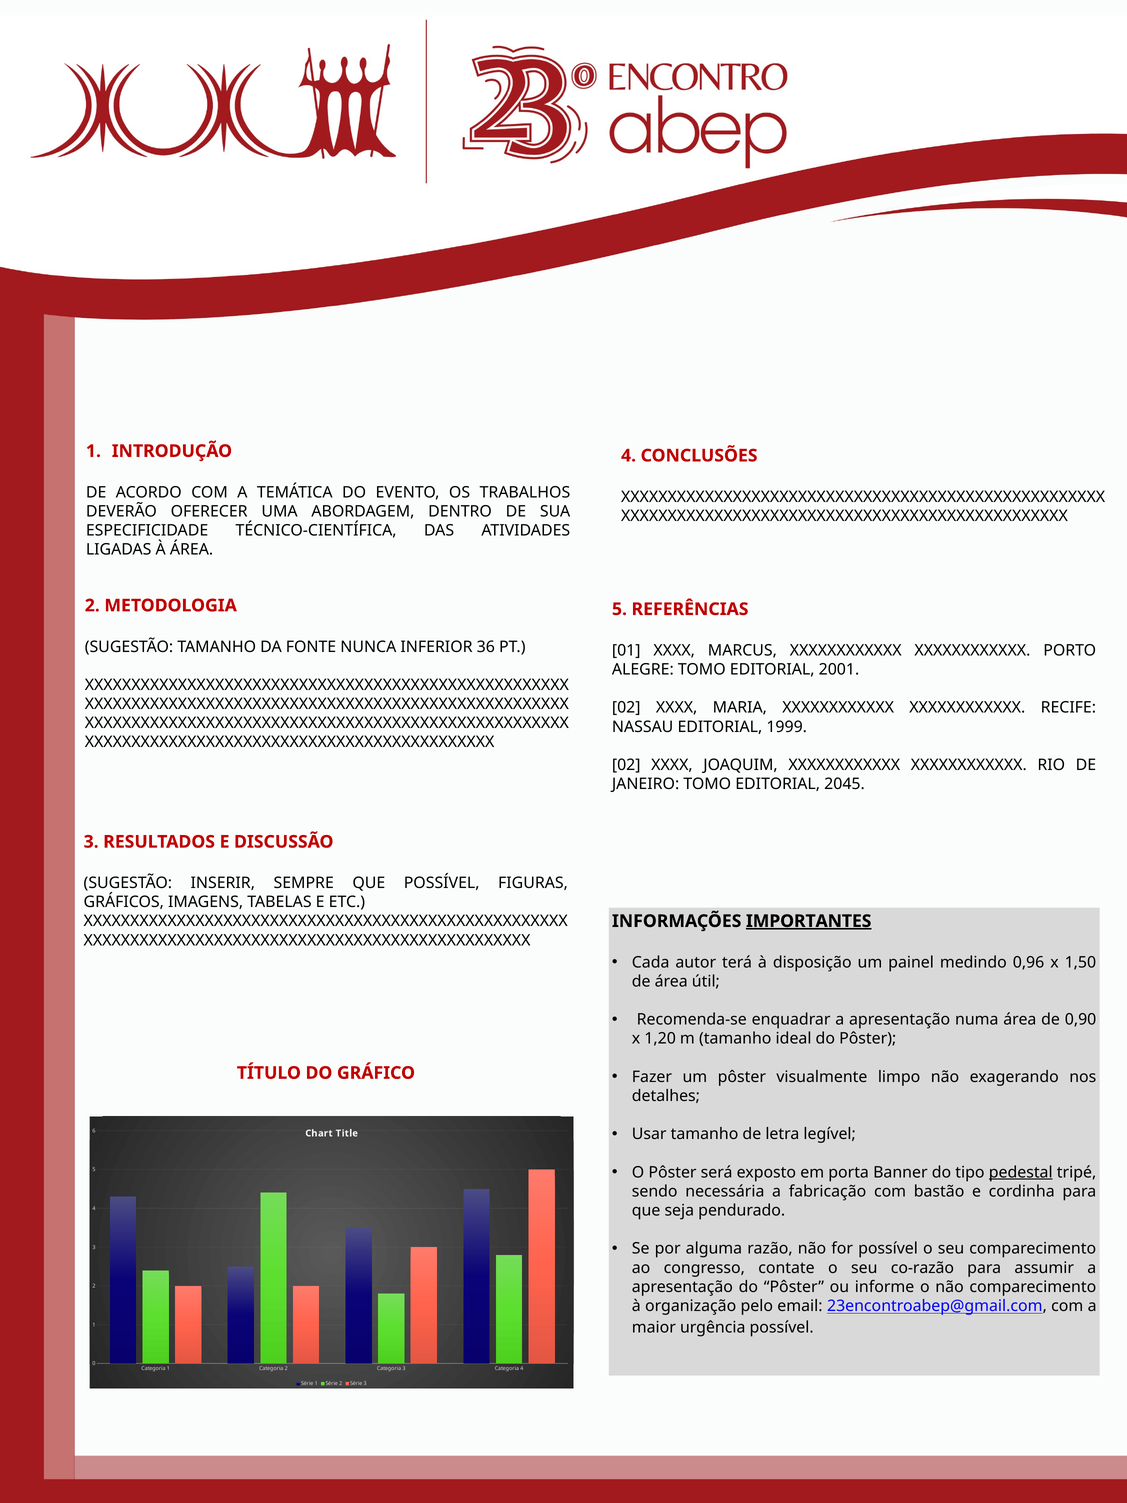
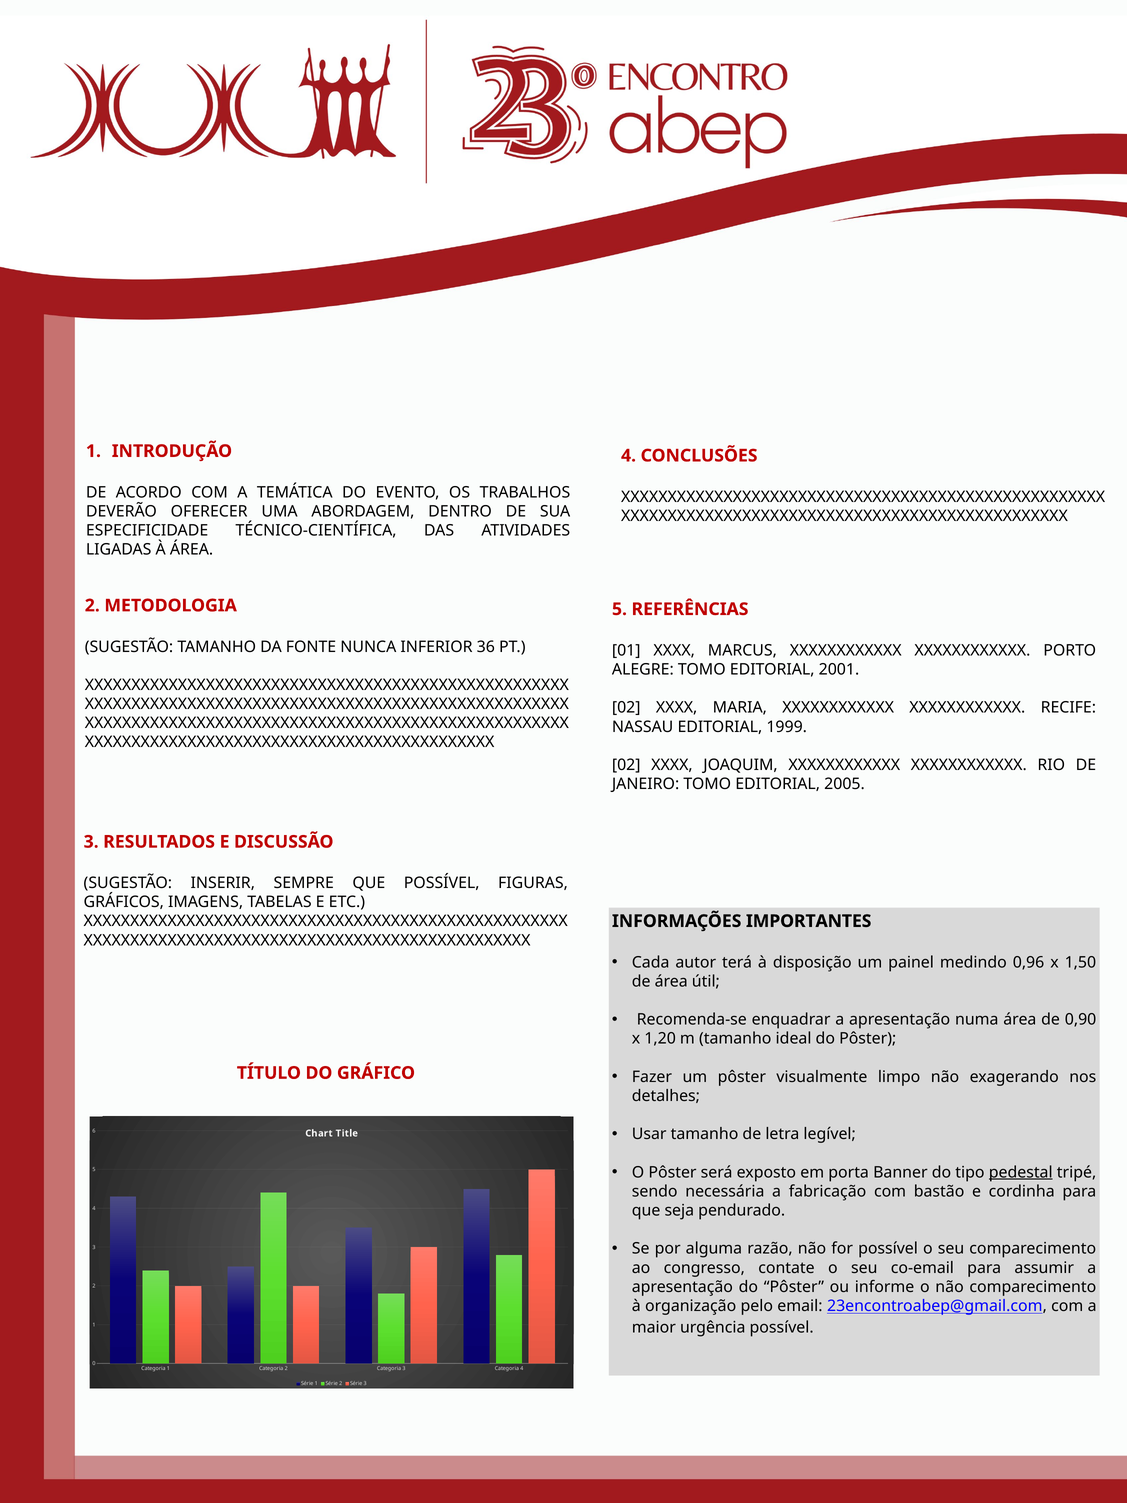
2045: 2045 -> 2005 (845, 784)
IMPORTANTES underline: present -> none (809, 921)
co-razão: co-razão -> co-email (922, 1268)
